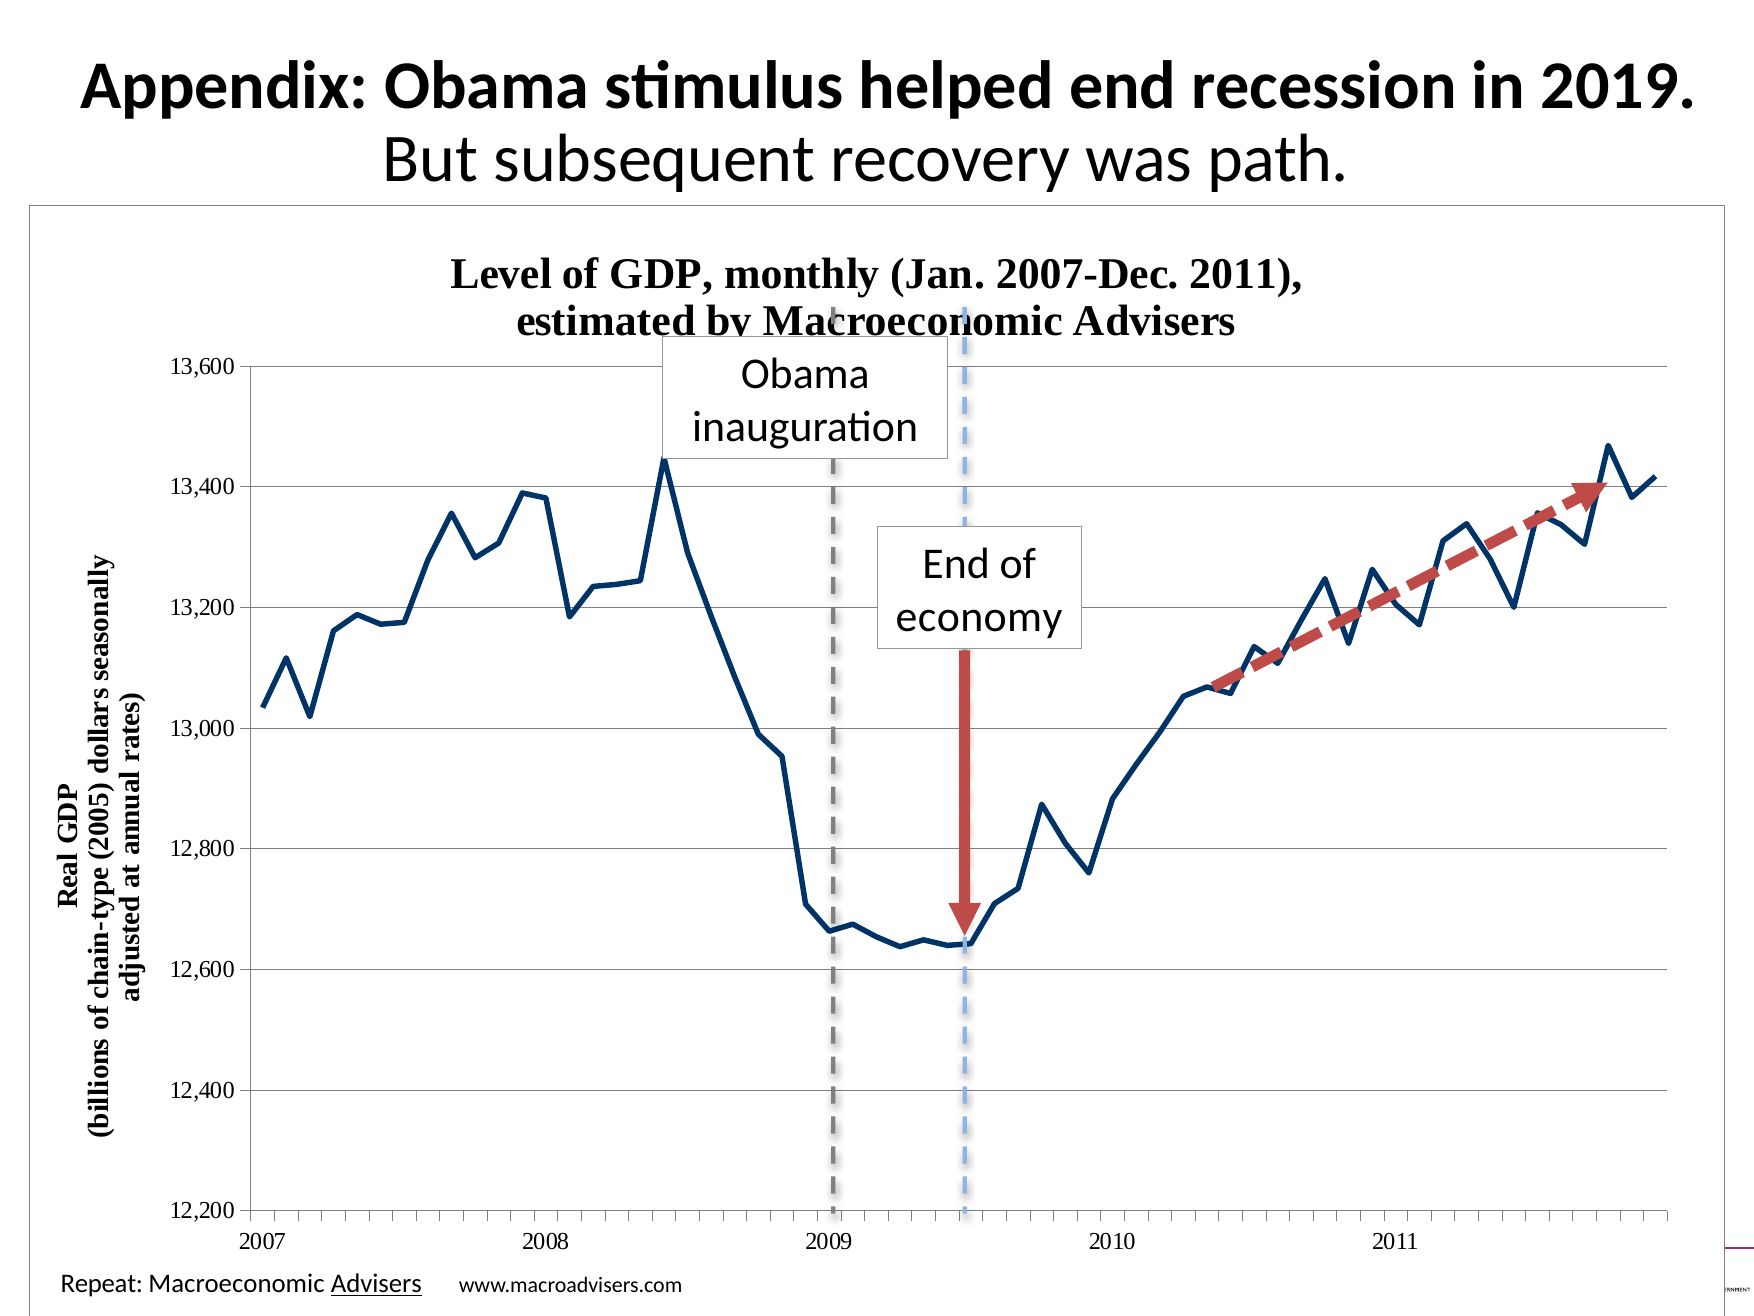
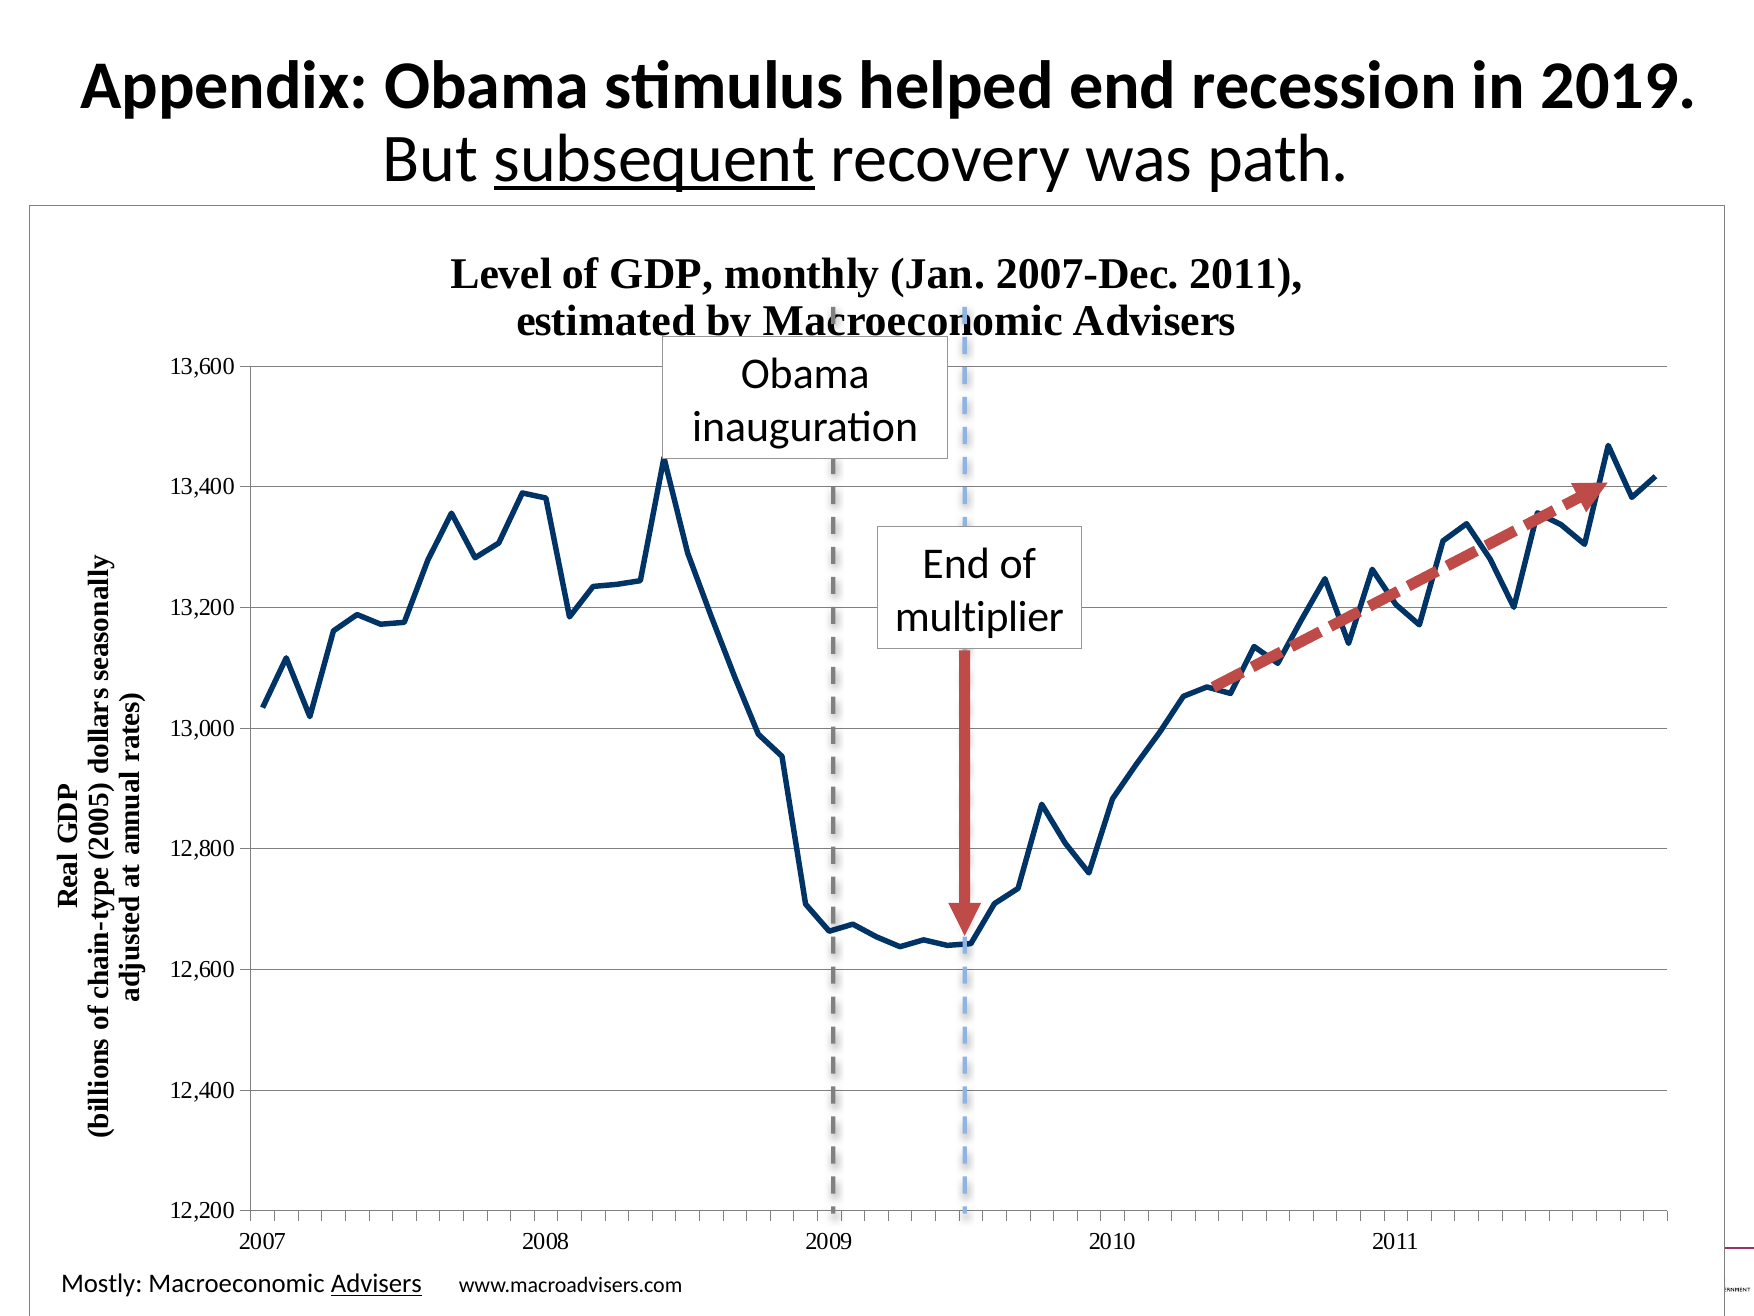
subsequent underline: none -> present (654, 159)
economy: economy -> multiplier (979, 617)
Repeat: Repeat -> Mostly (102, 1284)
